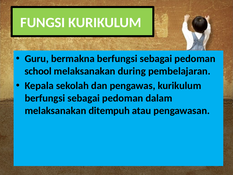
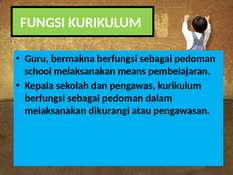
during: during -> means (132, 71)
ditempuh: ditempuh -> dikurangi (109, 110)
